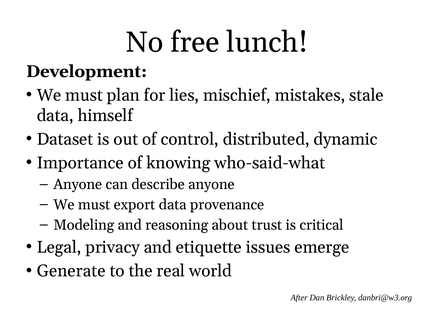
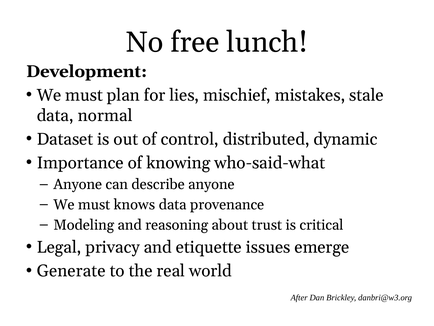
himself: himself -> normal (105, 115)
export: export -> knows (134, 204)
